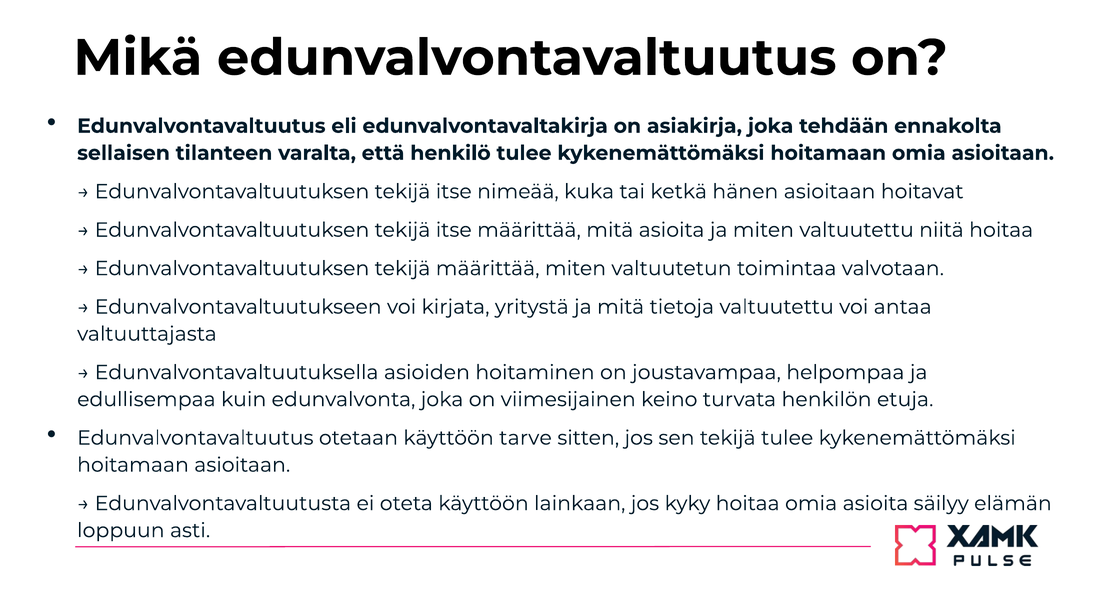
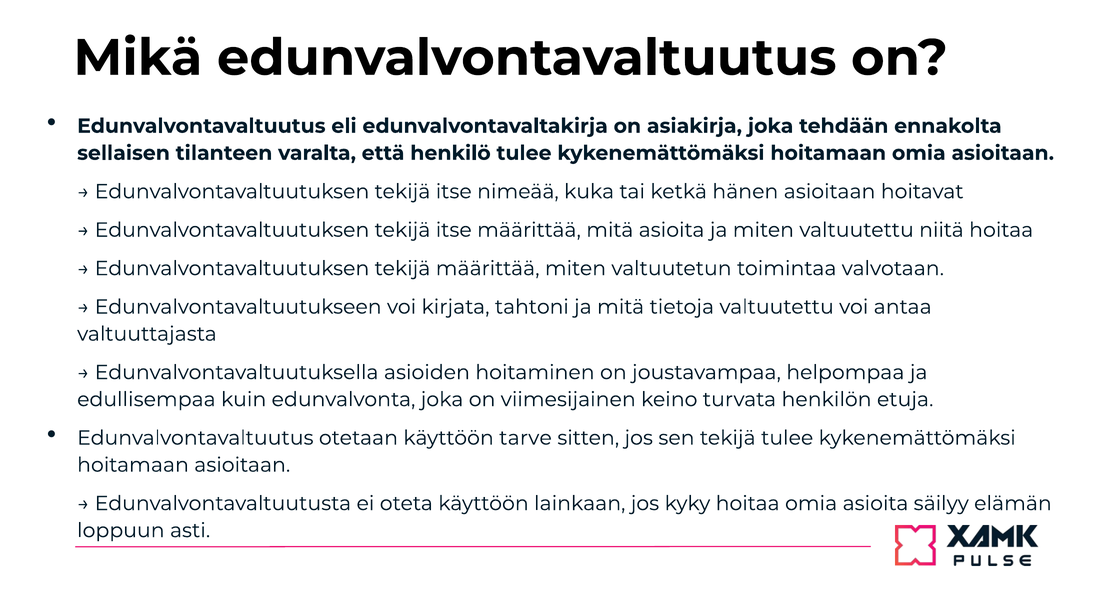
yritystä: yritystä -> tahtoni (532, 307)
